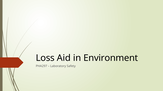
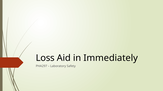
Environment: Environment -> Immediately (111, 58)
